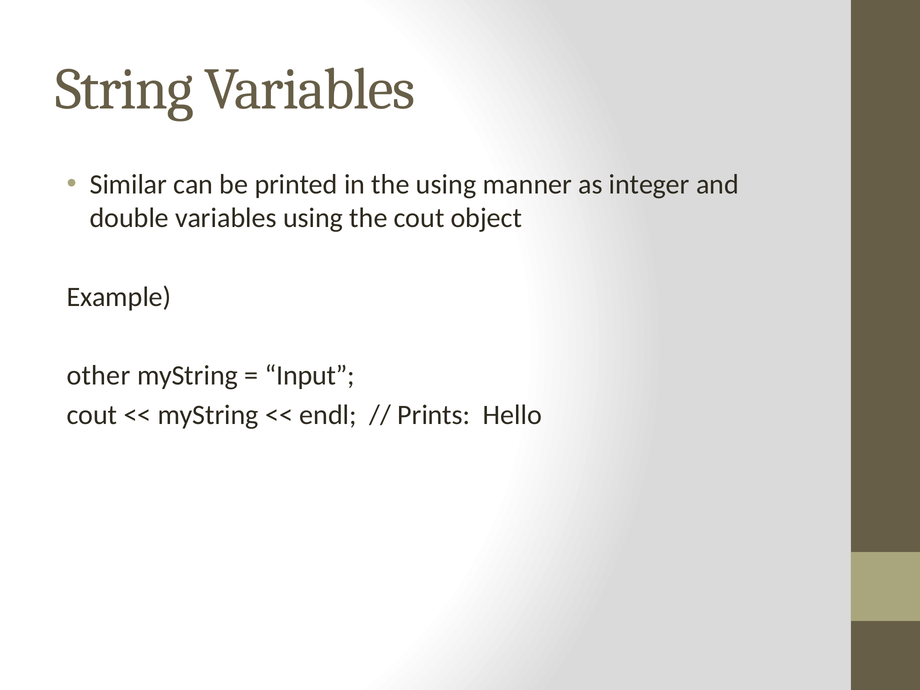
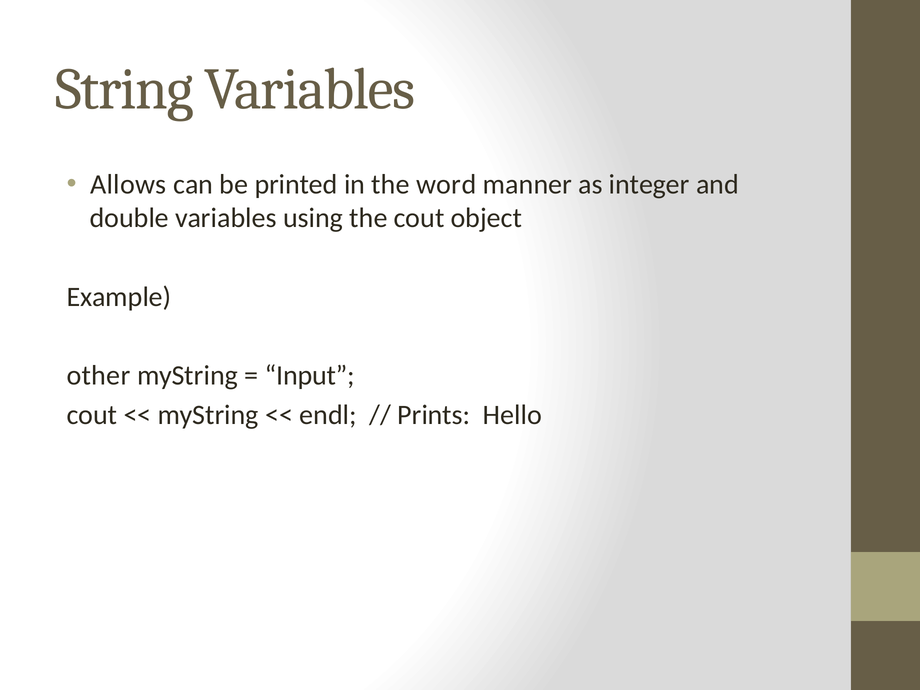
Similar: Similar -> Allows (128, 184)
the using: using -> word (446, 184)
